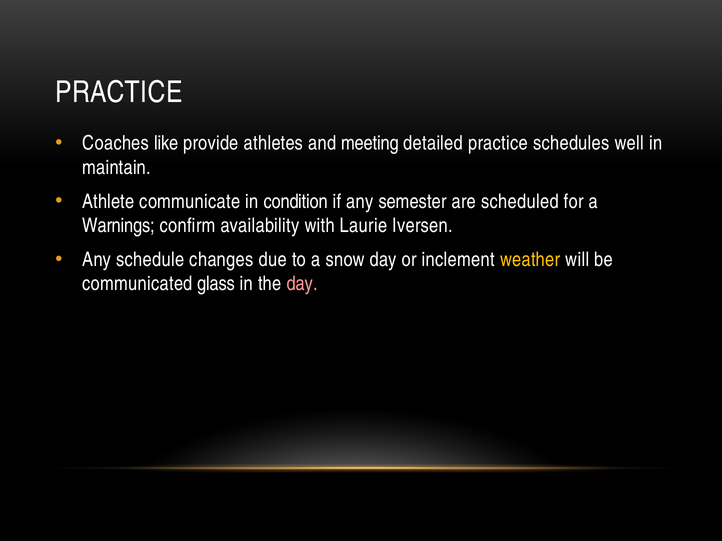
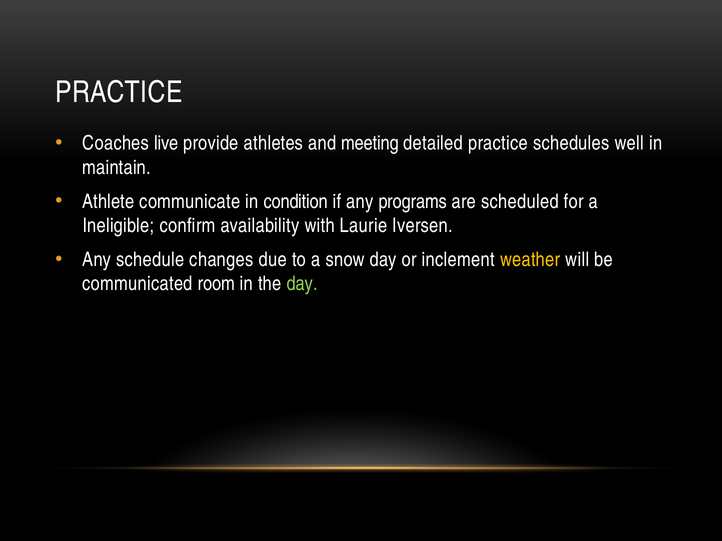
like: like -> live (166, 143)
semester: semester -> programs (413, 202)
Warnings: Warnings -> Ineligible (118, 226)
glass: glass -> room (216, 284)
day colour: pink -> light green (302, 284)
